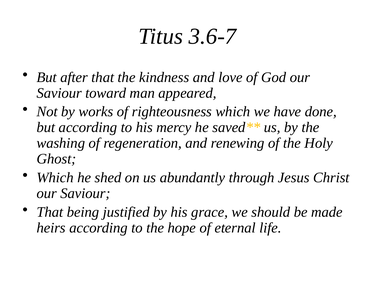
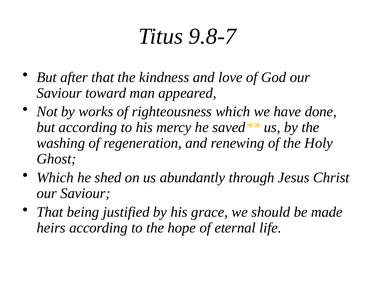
3.6-7: 3.6-7 -> 9.8-7 (212, 36)
